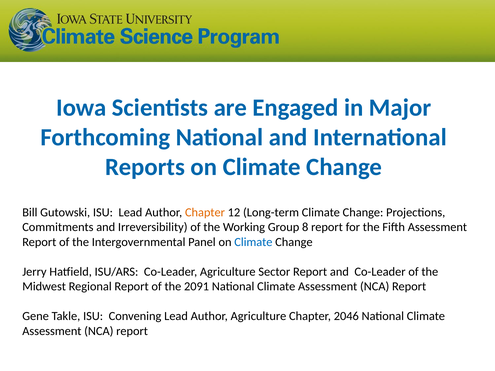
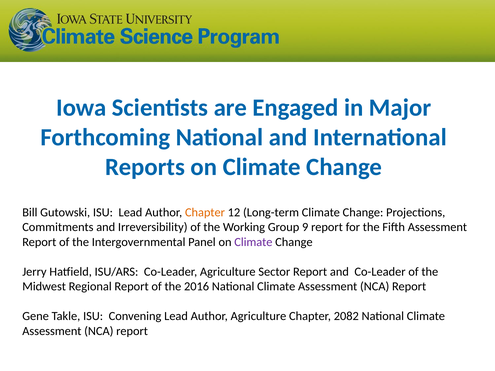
8: 8 -> 9 (305, 227)
Climate colour: blue -> purple (253, 242)
2091: 2091 -> 2016 (197, 287)
2046: 2046 -> 2082 (346, 316)
